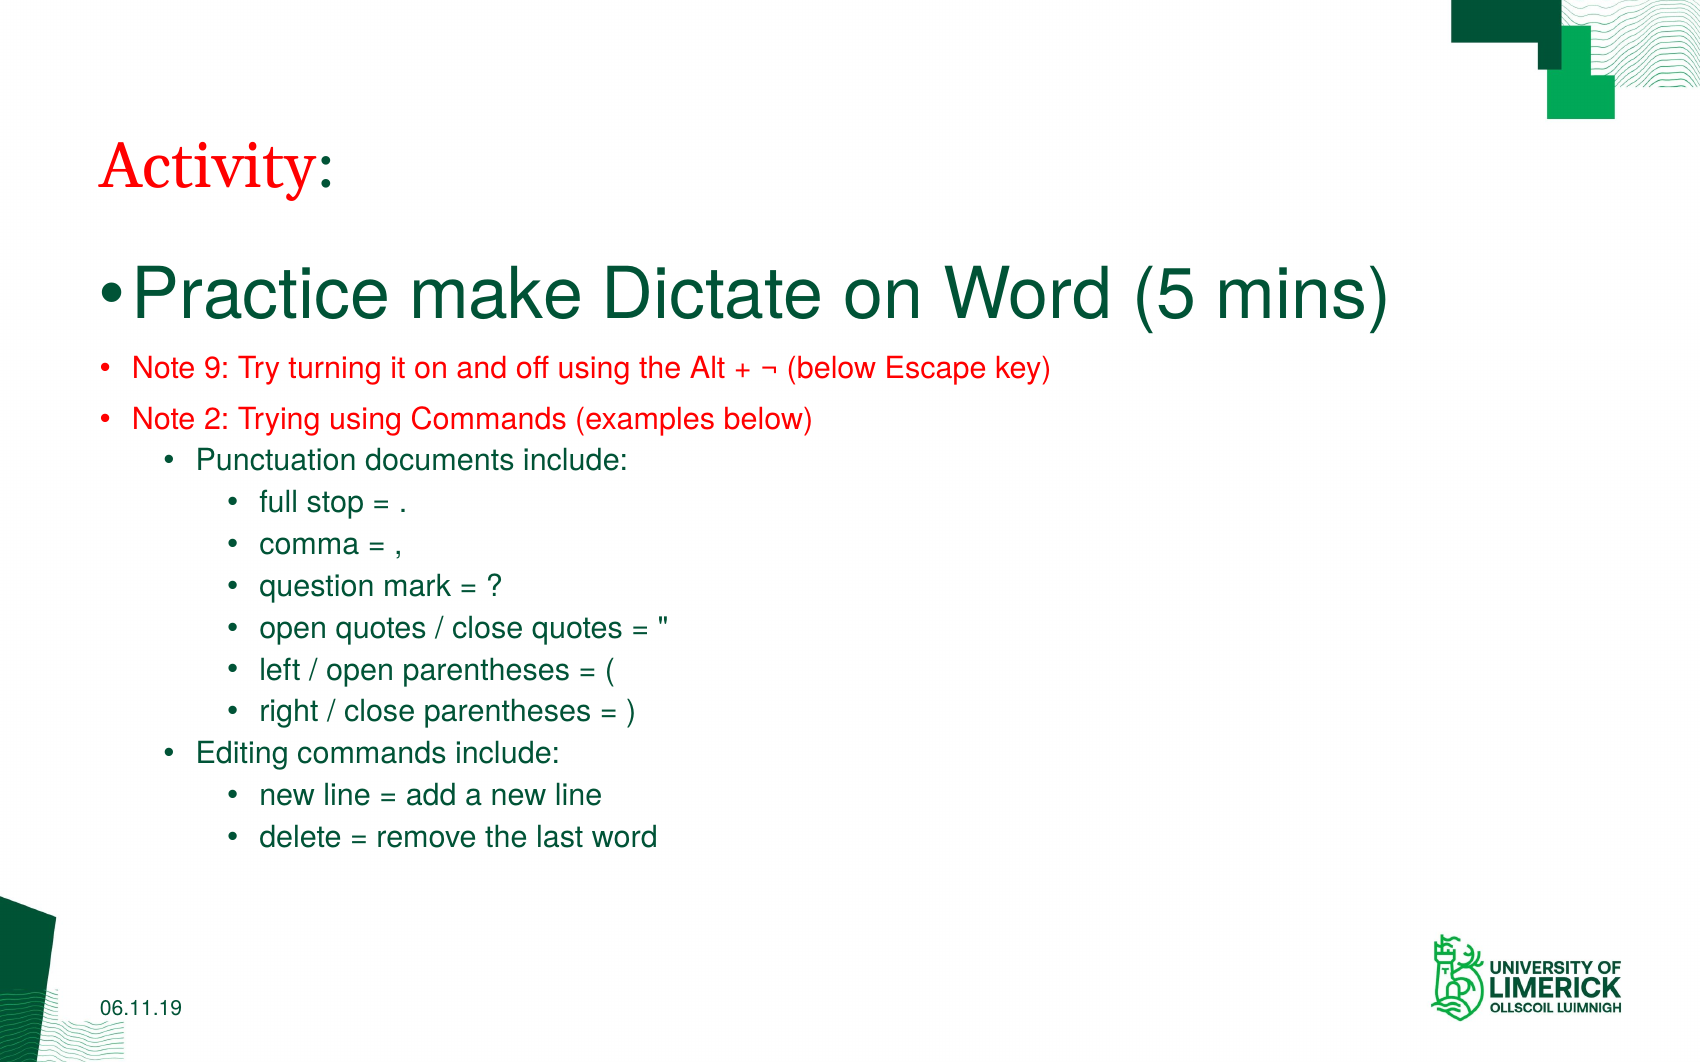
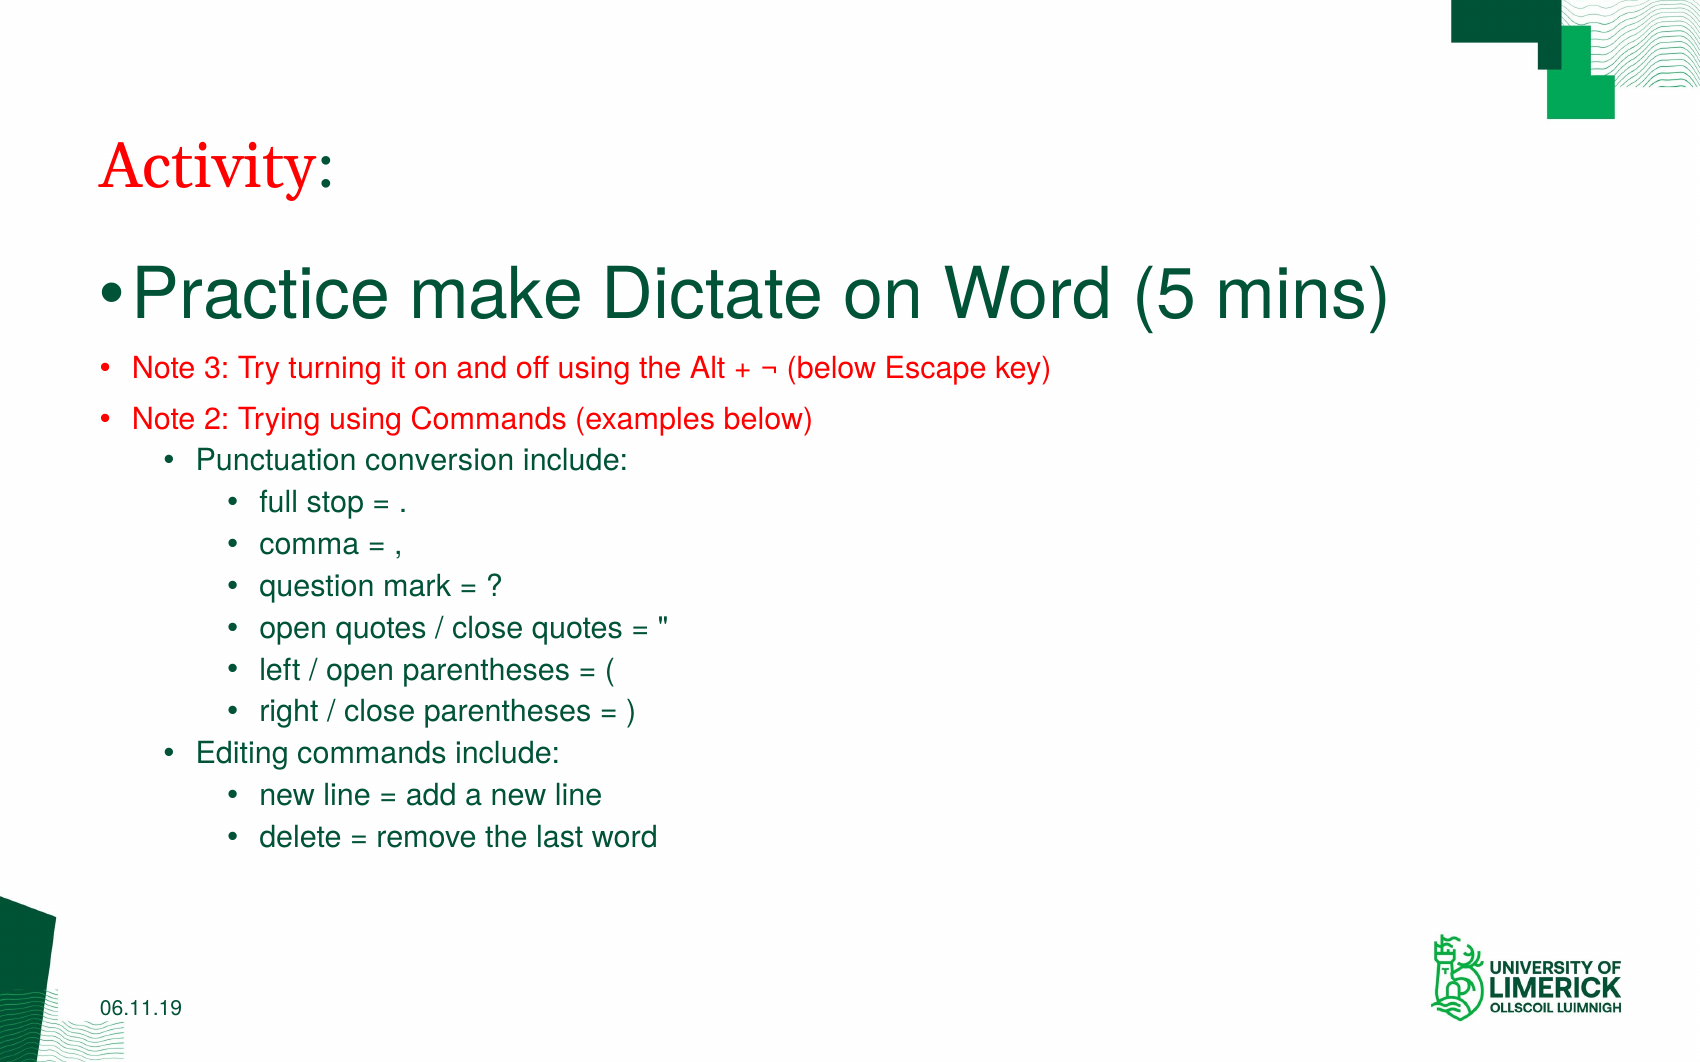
9: 9 -> 3 (217, 368)
documents: documents -> conversion (440, 461)
